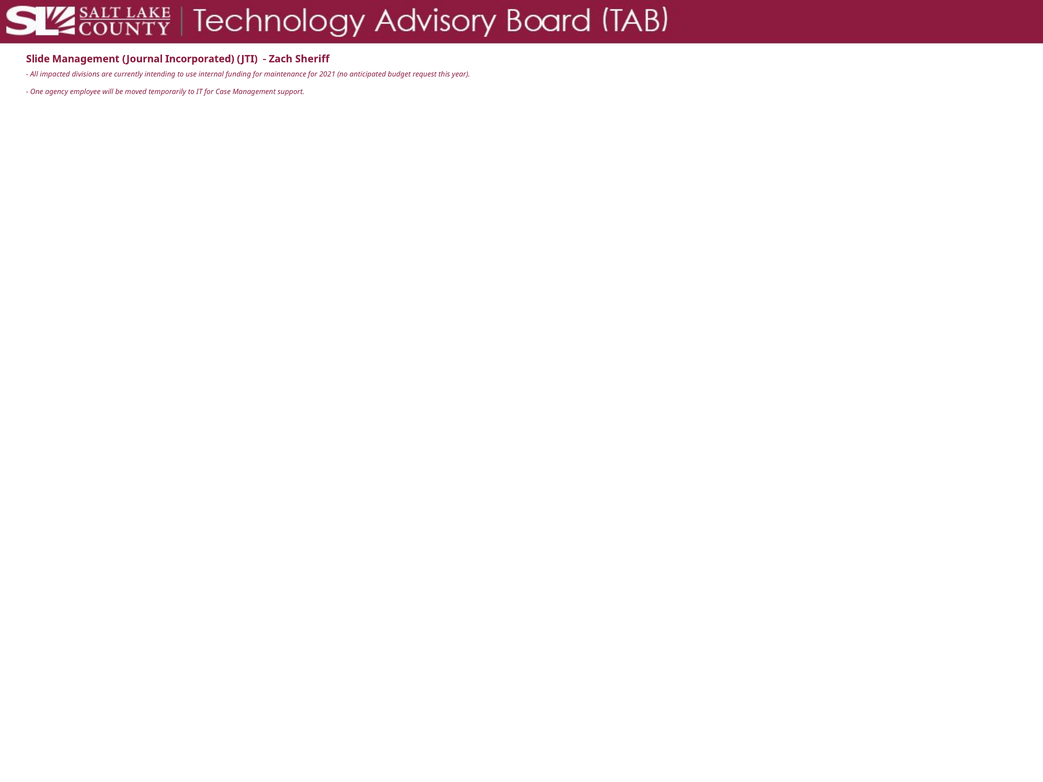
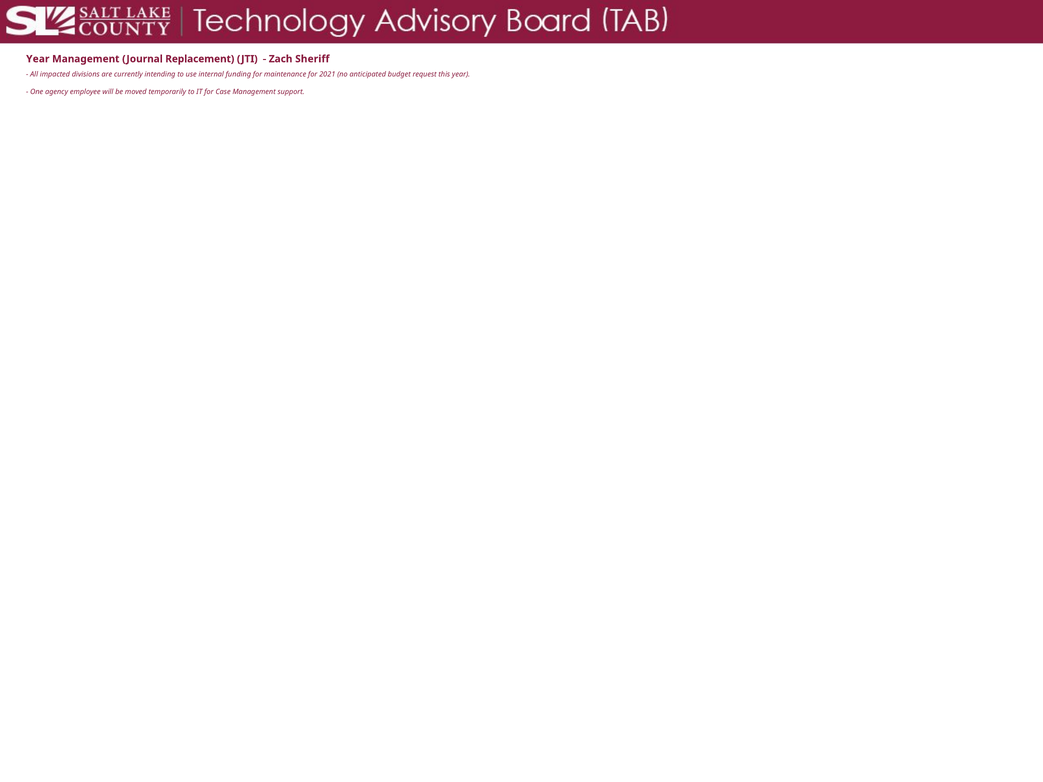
Slide: Slide -> Year (38, 59)
Incorporated: Incorporated -> Replacement (200, 59)
